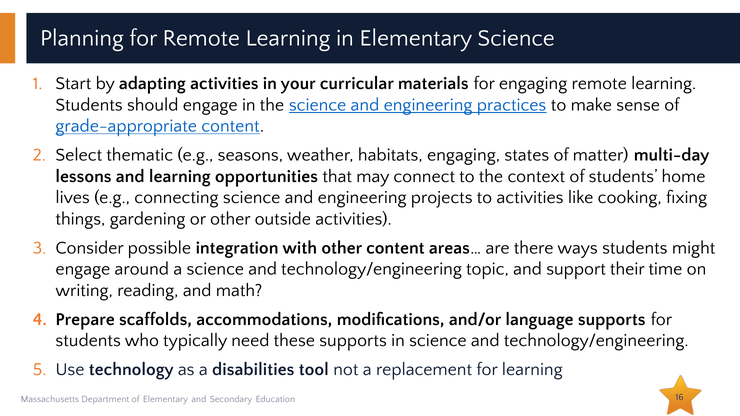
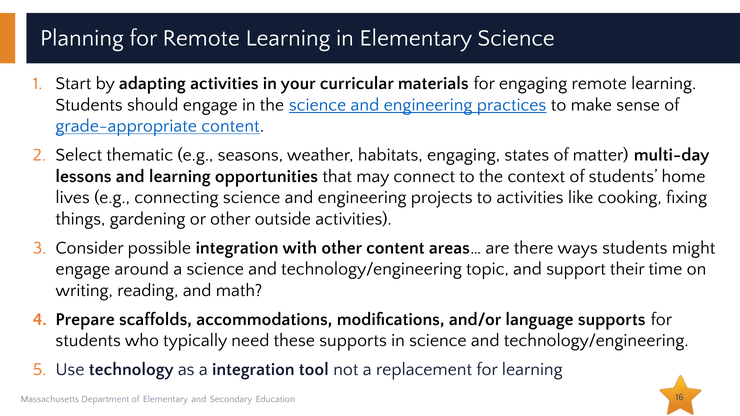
a disabilities: disabilities -> integration (253, 370)
